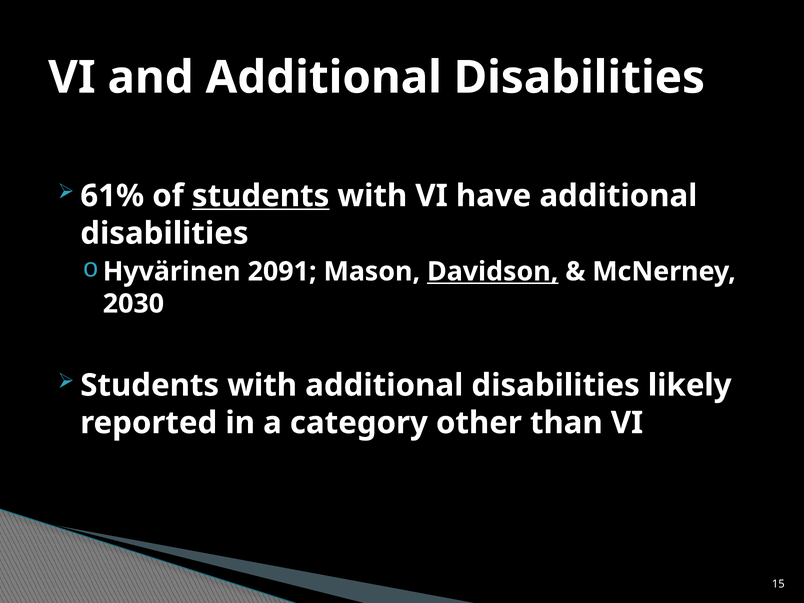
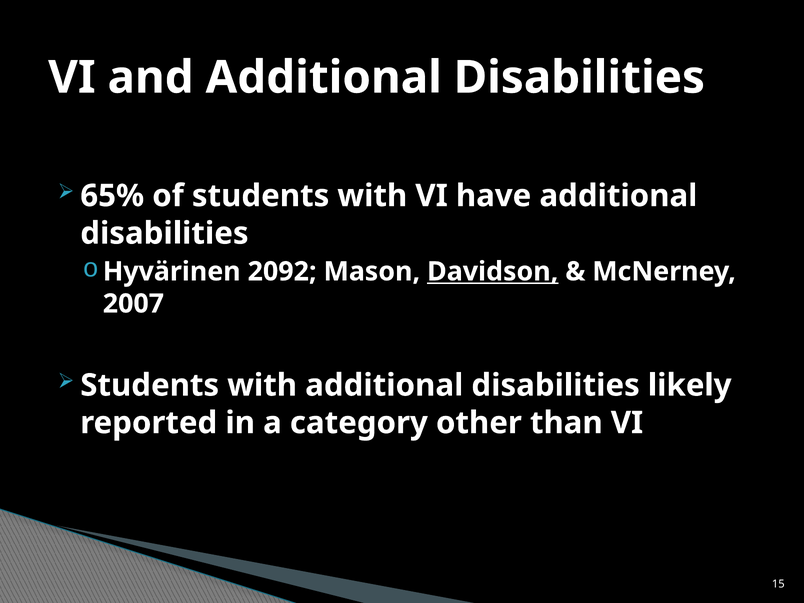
61%: 61% -> 65% (112, 196)
students underline: present -> none (261, 196)
2091: 2091 -> 2092 (282, 272)
2030: 2030 -> 2007 (133, 304)
